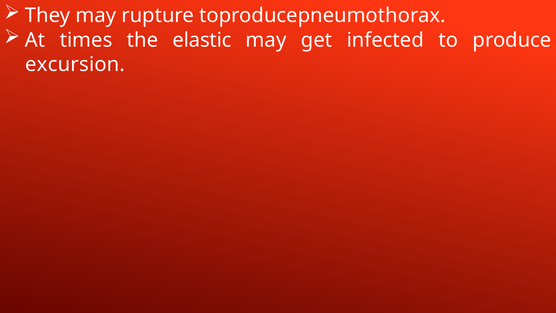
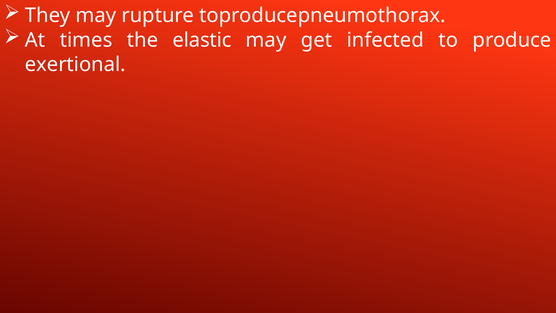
excursion: excursion -> exertional (75, 64)
